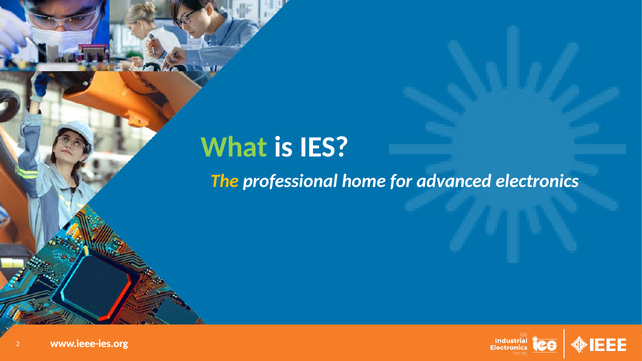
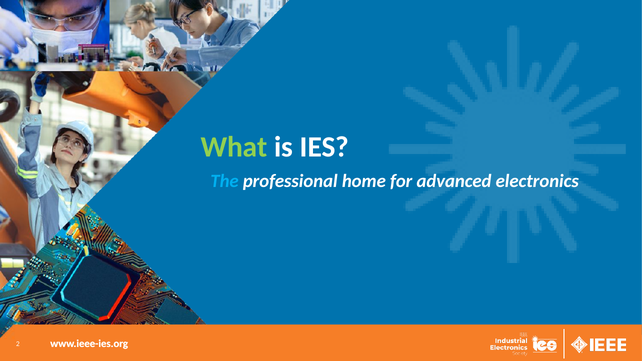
The colour: yellow -> light blue (225, 181)
